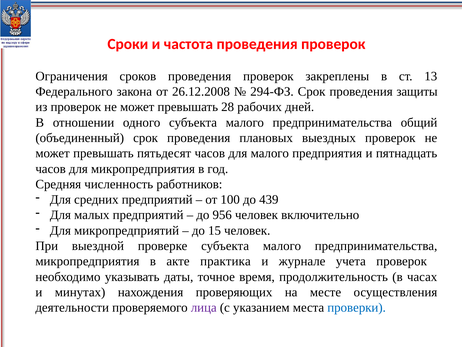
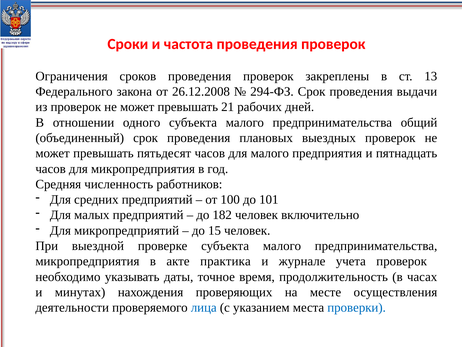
защиты: защиты -> выдачи (417, 92)
28: 28 -> 21 (228, 107)
439: 439 -> 101 (269, 199)
956: 956 -> 182 (222, 215)
лица colour: purple -> blue (204, 307)
